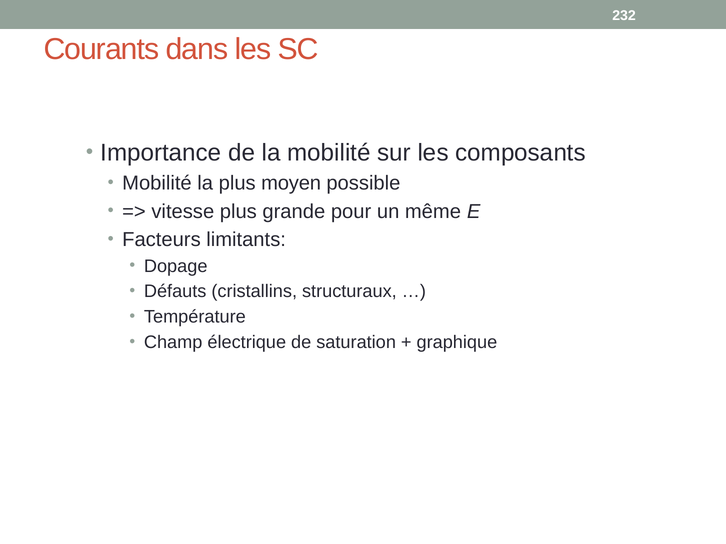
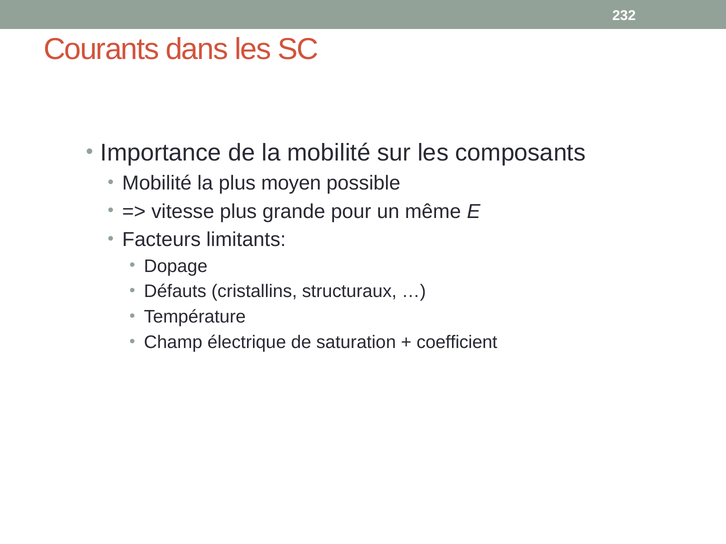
graphique: graphique -> coefficient (457, 343)
